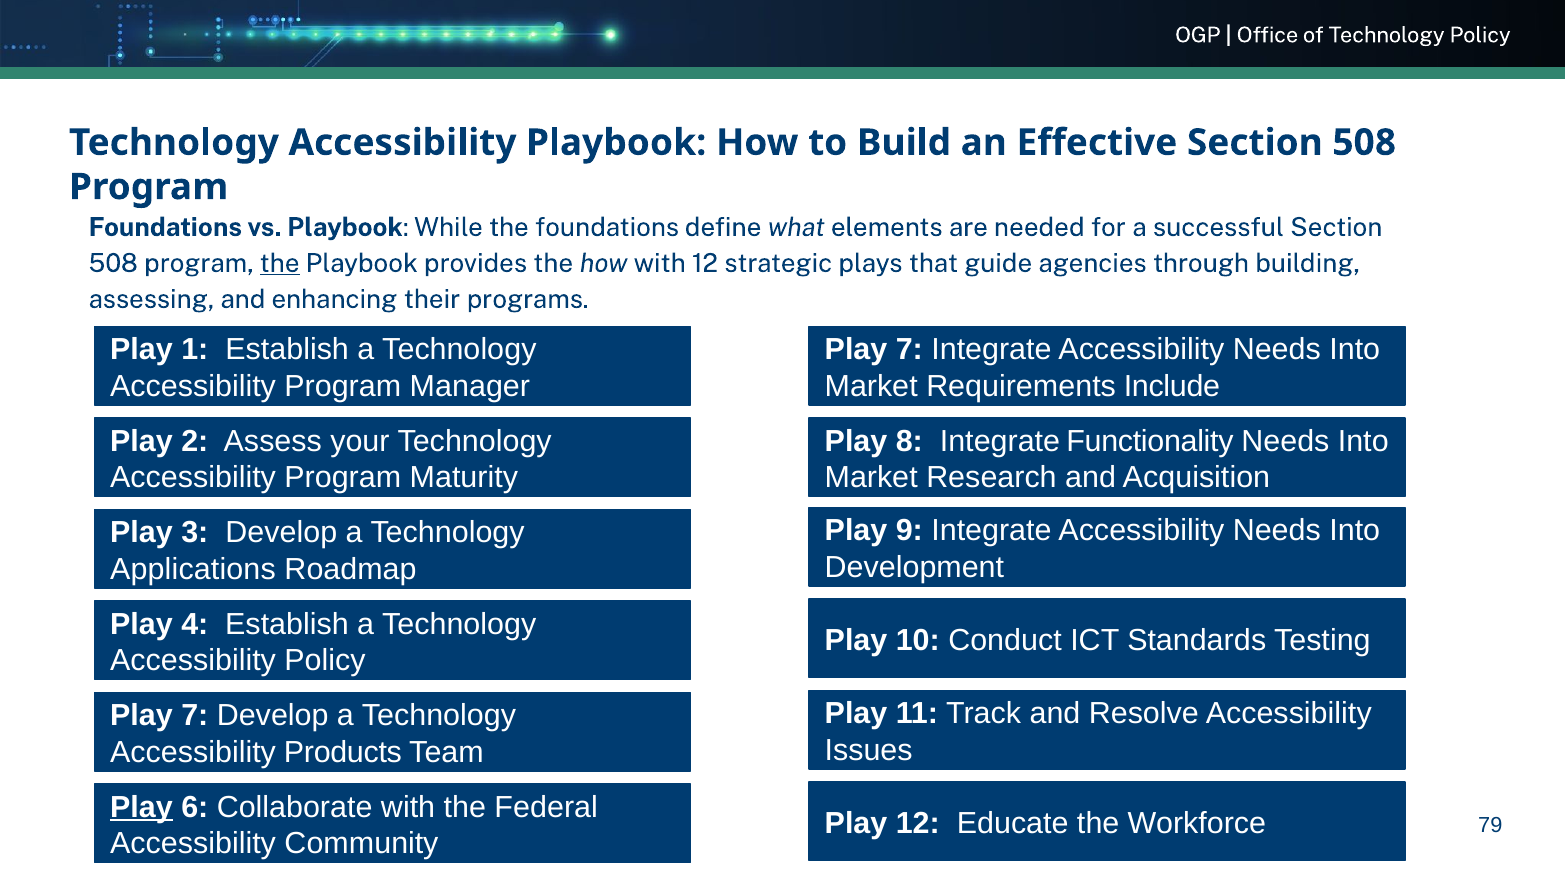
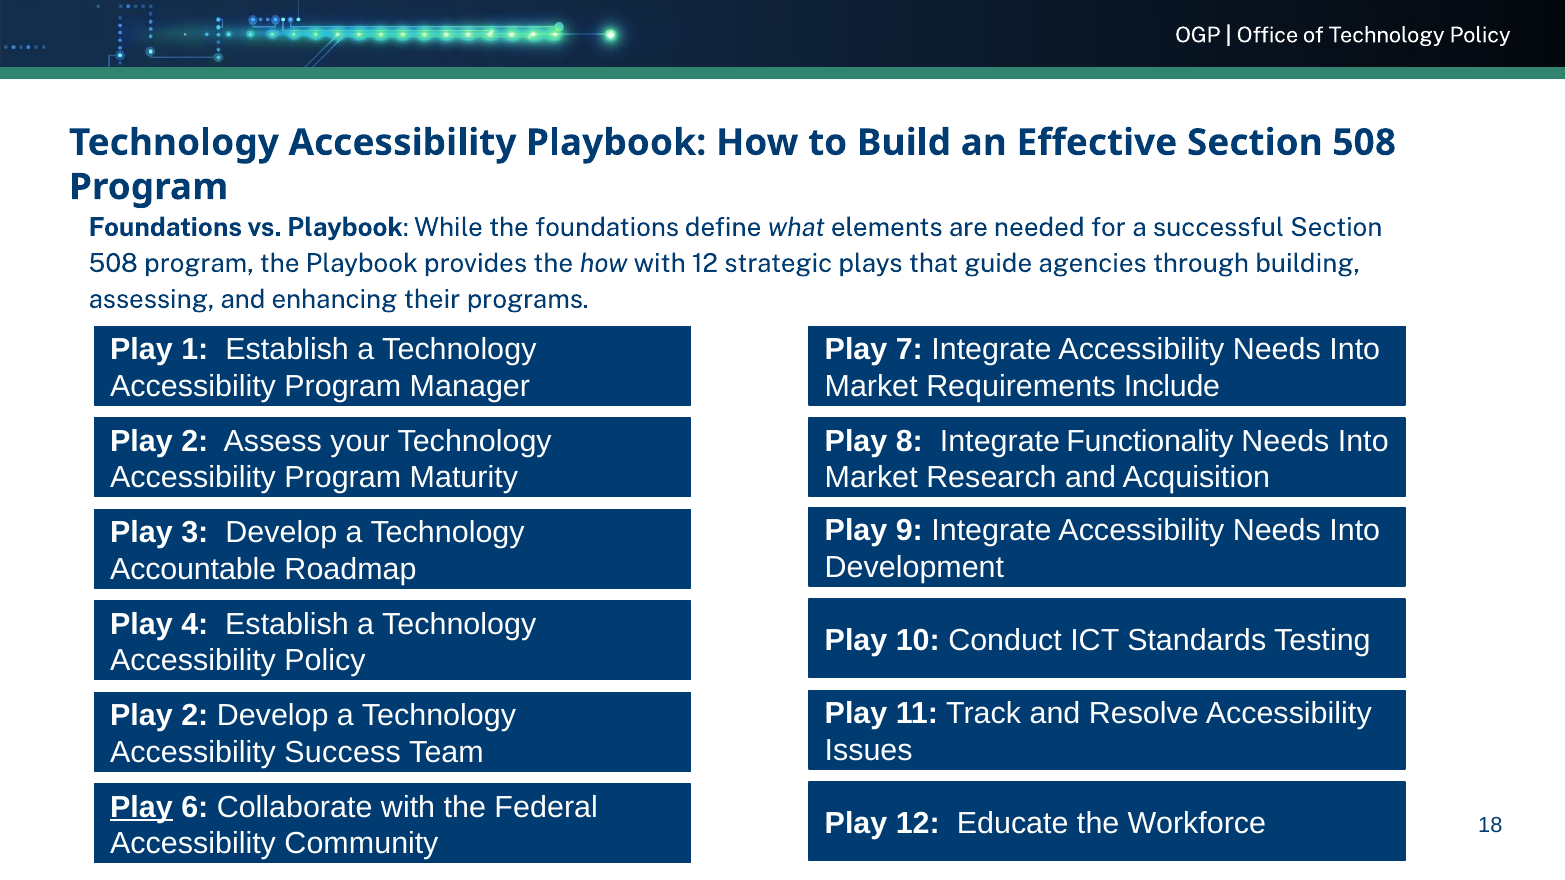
the underline: present -> none (280, 263)
Applications: Applications -> Accountable (193, 569)
7: 7 -> 2 (195, 716)
Products: Products -> Success (343, 752)
79: 79 -> 18 (1490, 826)
